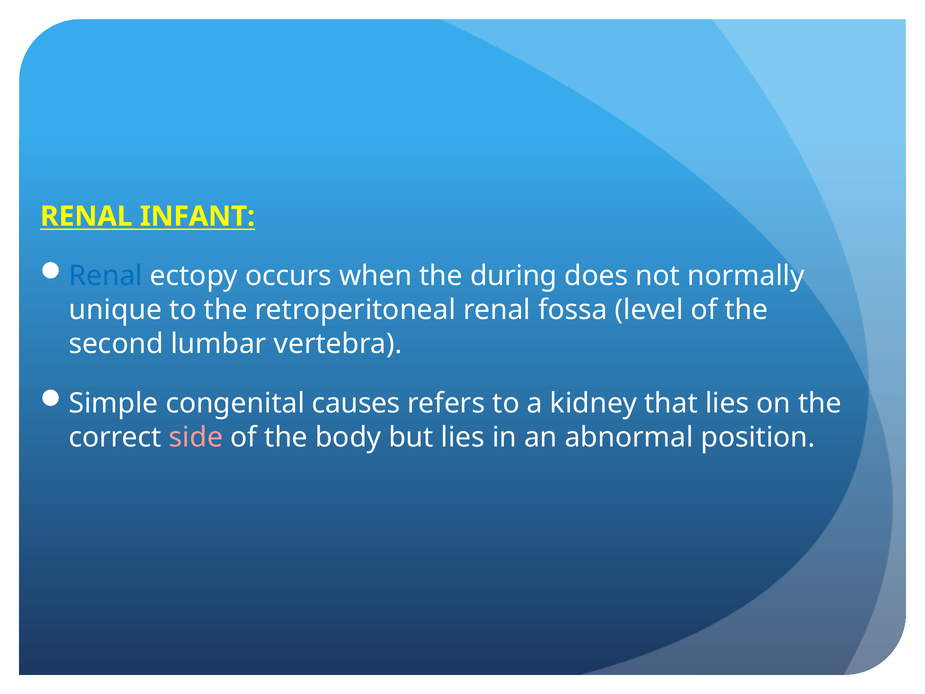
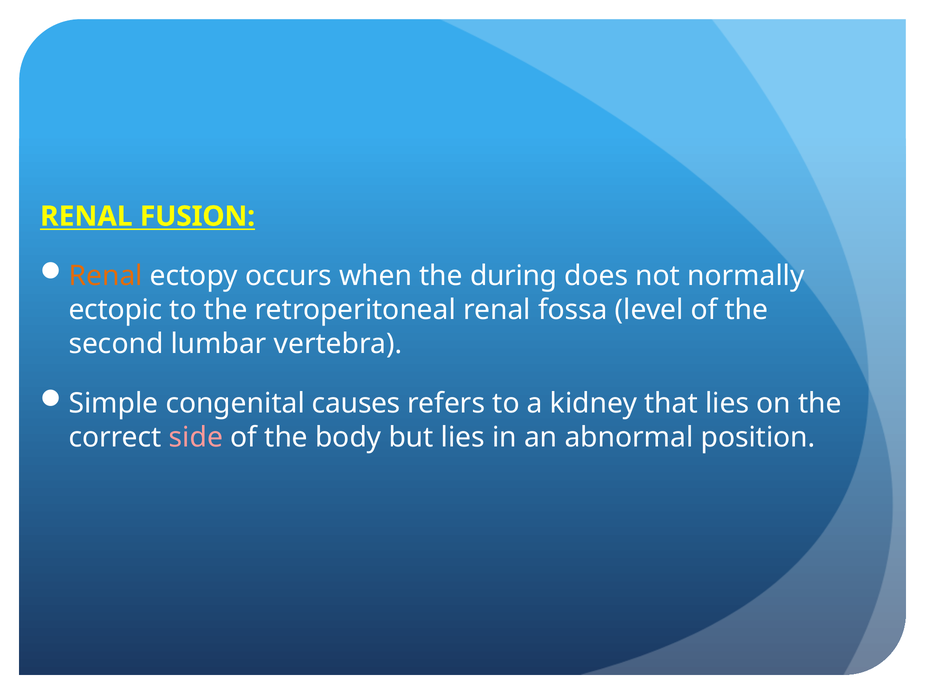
INFANT: INFANT -> FUSION (197, 216)
Renal colour: blue -> orange (106, 276)
unique: unique -> ectopic (116, 310)
